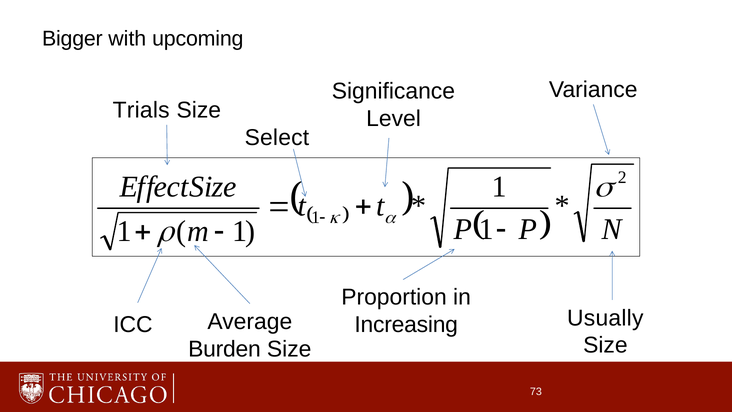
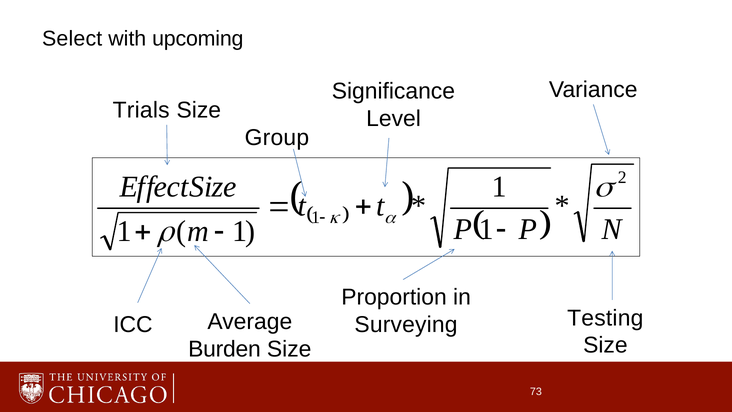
Bigger: Bigger -> Select (72, 39)
Select: Select -> Group (277, 138)
Usually: Usually -> Testing (605, 318)
Increasing: Increasing -> Surveying (406, 324)
